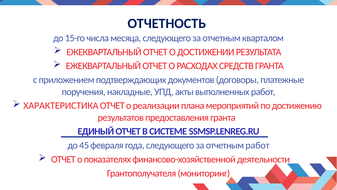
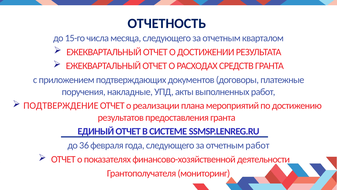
ХАРАКТЕРИСТИКА: ХАРАКТЕРИСТИКА -> ПОДТВЕРЖДЕНИЕ (61, 105)
45: 45 -> 36 (84, 145)
